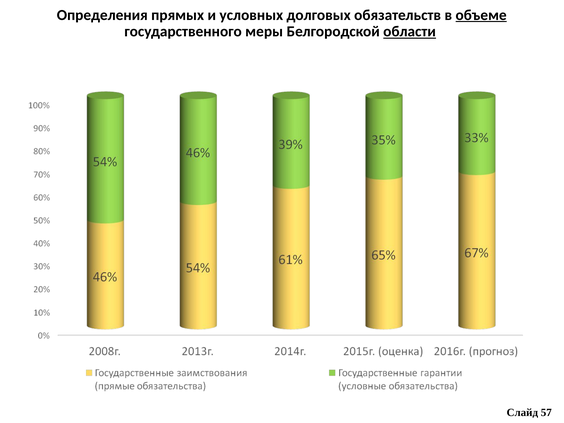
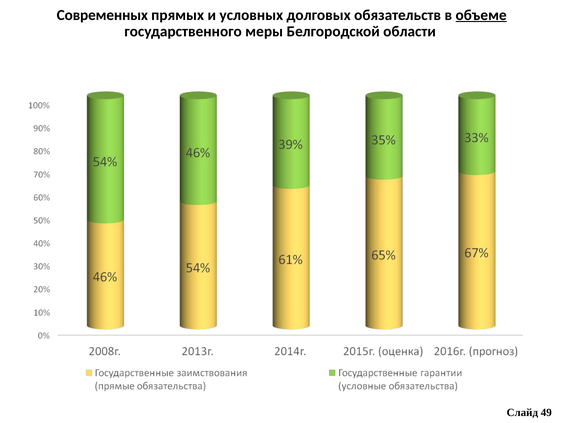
Определения: Определения -> Современных (102, 15)
области underline: present -> none (410, 32)
57: 57 -> 49 (546, 413)
